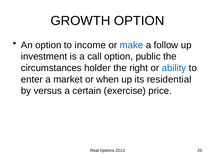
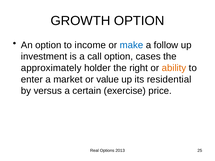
public: public -> cases (148, 57)
circumstances: circumstances -> approximately (51, 68)
ability colour: blue -> orange (174, 68)
when: when -> value (108, 80)
